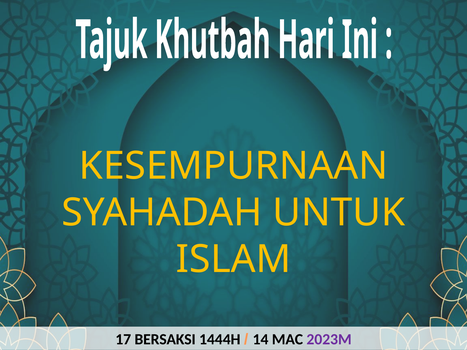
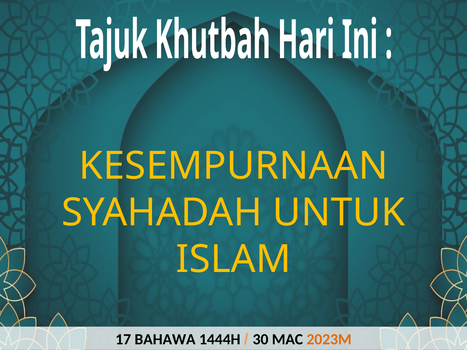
BERSAKSI: BERSAKSI -> BAHAWA (165, 340)
14: 14 -> 30 (261, 340)
2023M colour: purple -> orange (329, 340)
